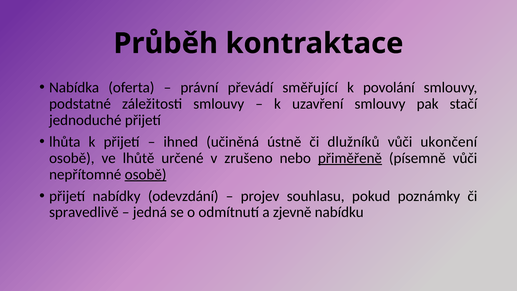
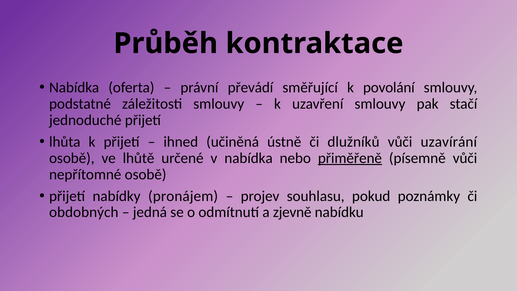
ukončení: ukončení -> uzavírání (449, 142)
v zrušeno: zrušeno -> nabídka (249, 158)
osobě underline: present -> none (146, 174)
odevzdání: odevzdání -> pronájem (183, 196)
spravedlivě: spravedlivě -> obdobných (84, 212)
